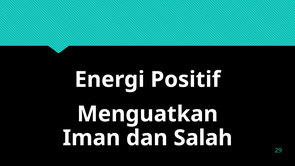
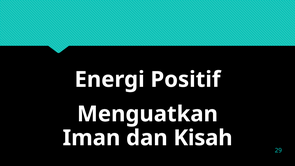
Salah: Salah -> Kisah (203, 138)
